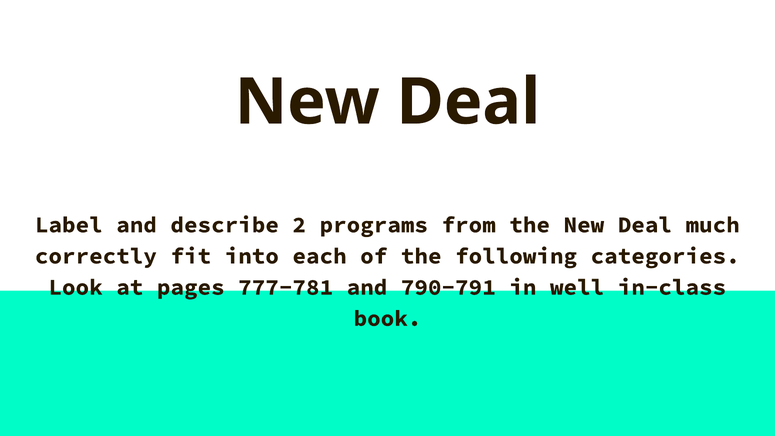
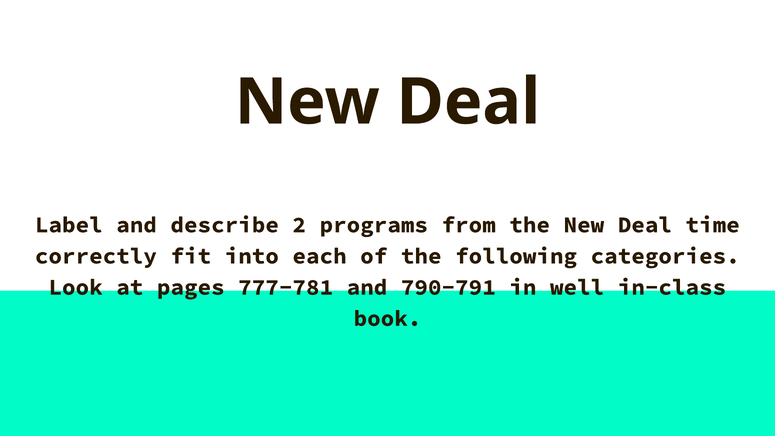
much: much -> time (713, 225)
